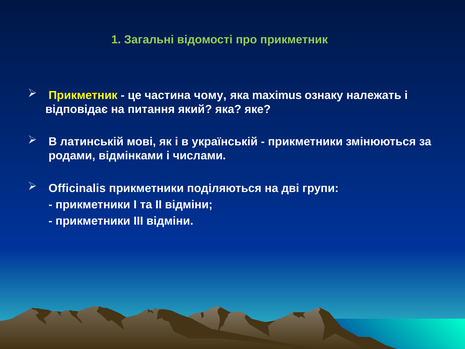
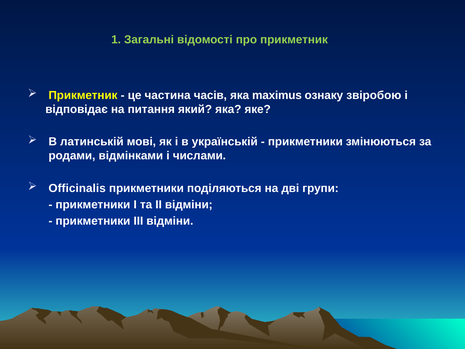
чому: чому -> часів (210, 95)
належать: належать -> звіробою (374, 95)
